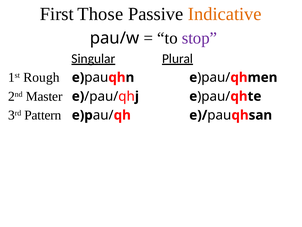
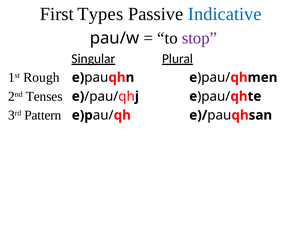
Those: Those -> Types (100, 14)
Indicative colour: orange -> blue (225, 14)
Master: Master -> Tenses (44, 96)
